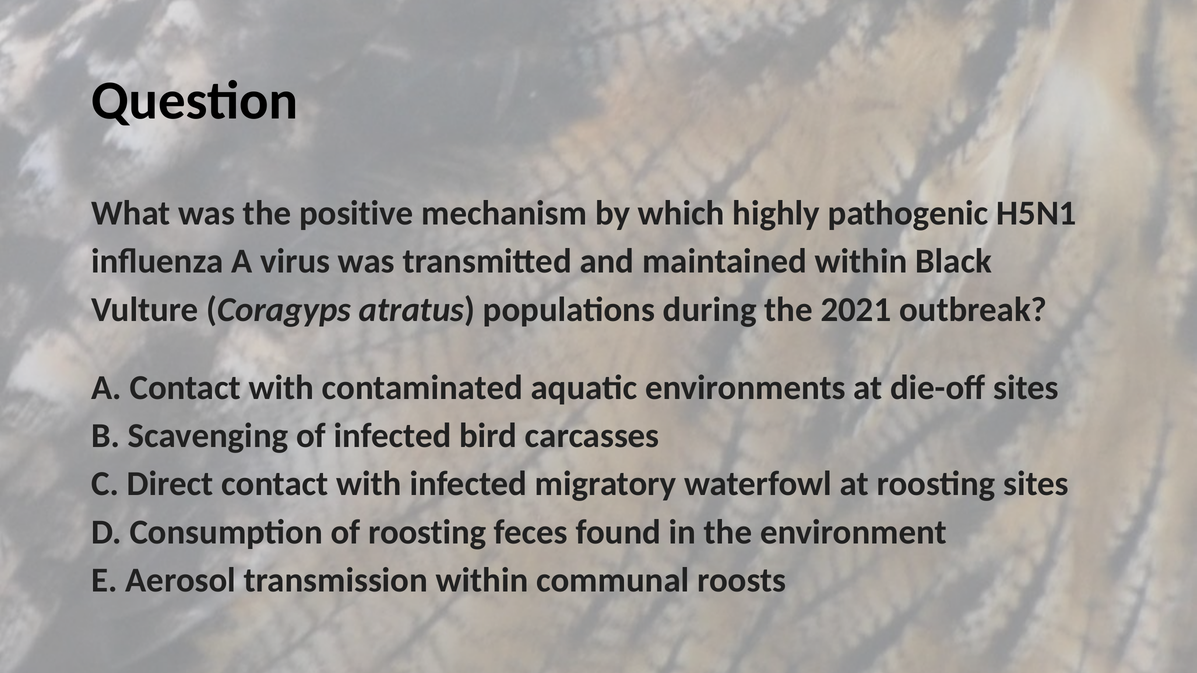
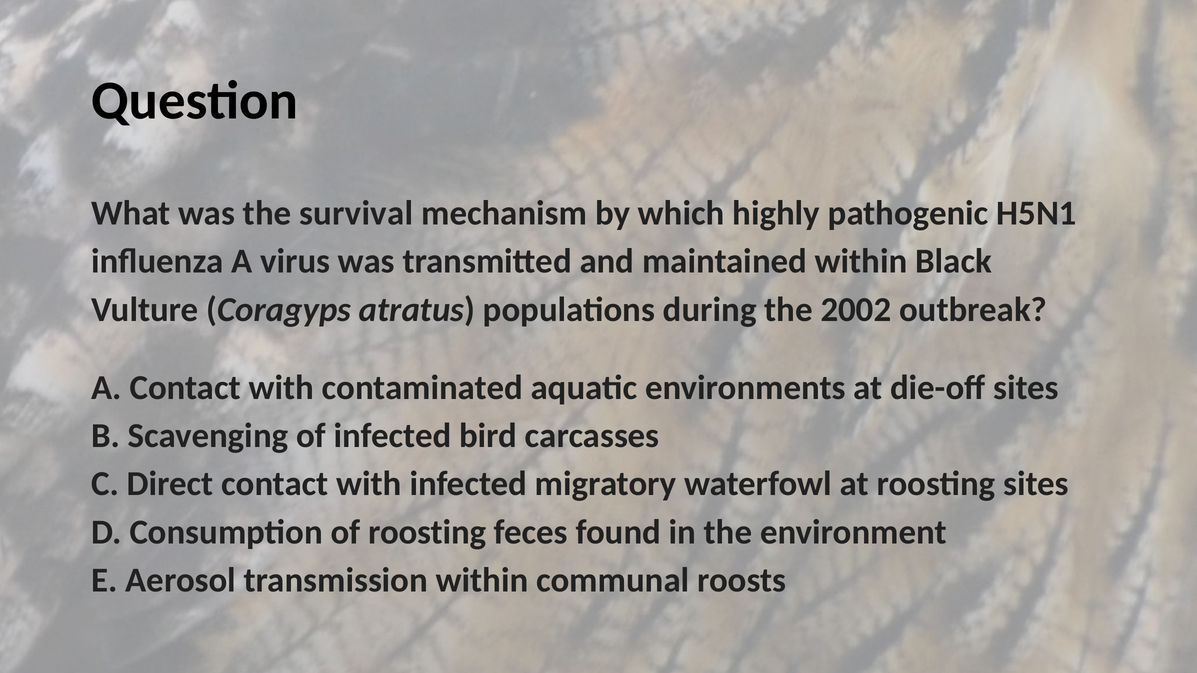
positive: positive -> survival (356, 213)
2021: 2021 -> 2002 (856, 310)
